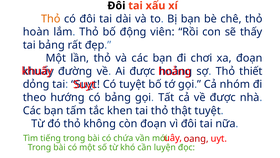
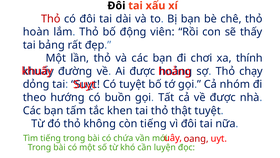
Thỏ colour: orange -> red (51, 19)
xa đoạn: đoạn -> thính (249, 58)
thiết: thiết -> chạy (251, 71)
có bảng: bảng -> buồn (118, 97)
còn đoạn: đoạn -> tiếng (153, 123)
